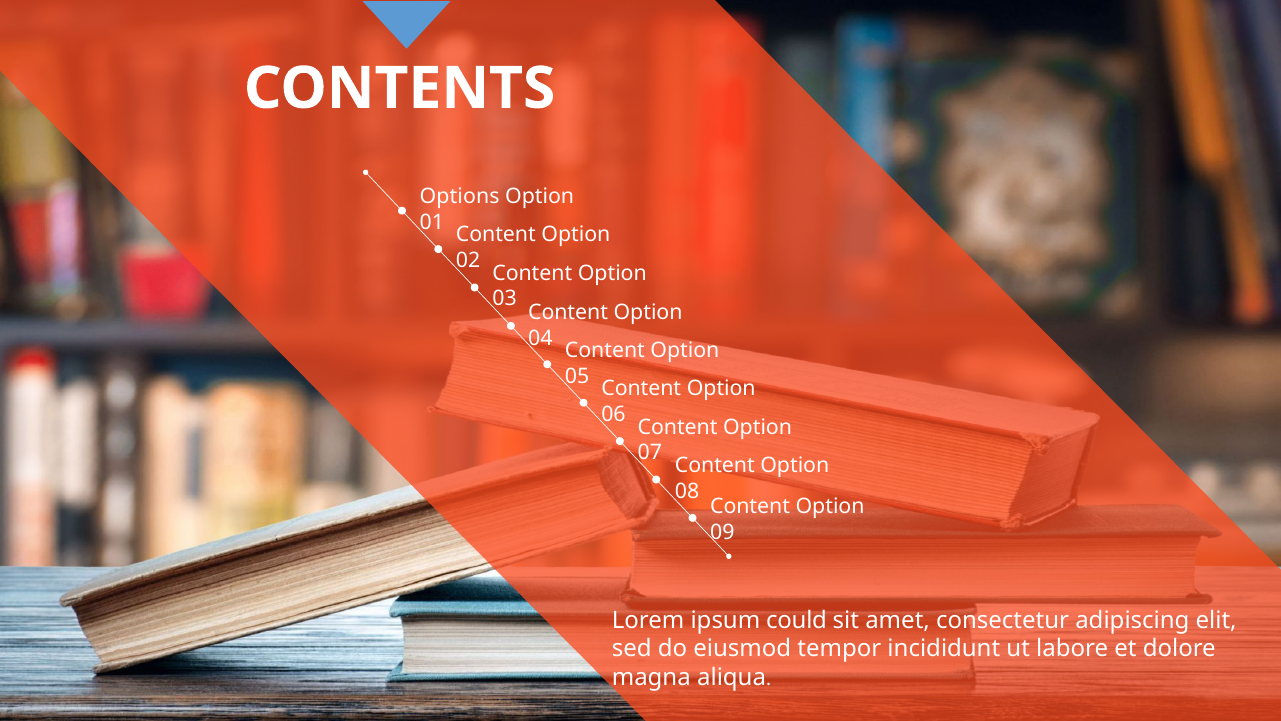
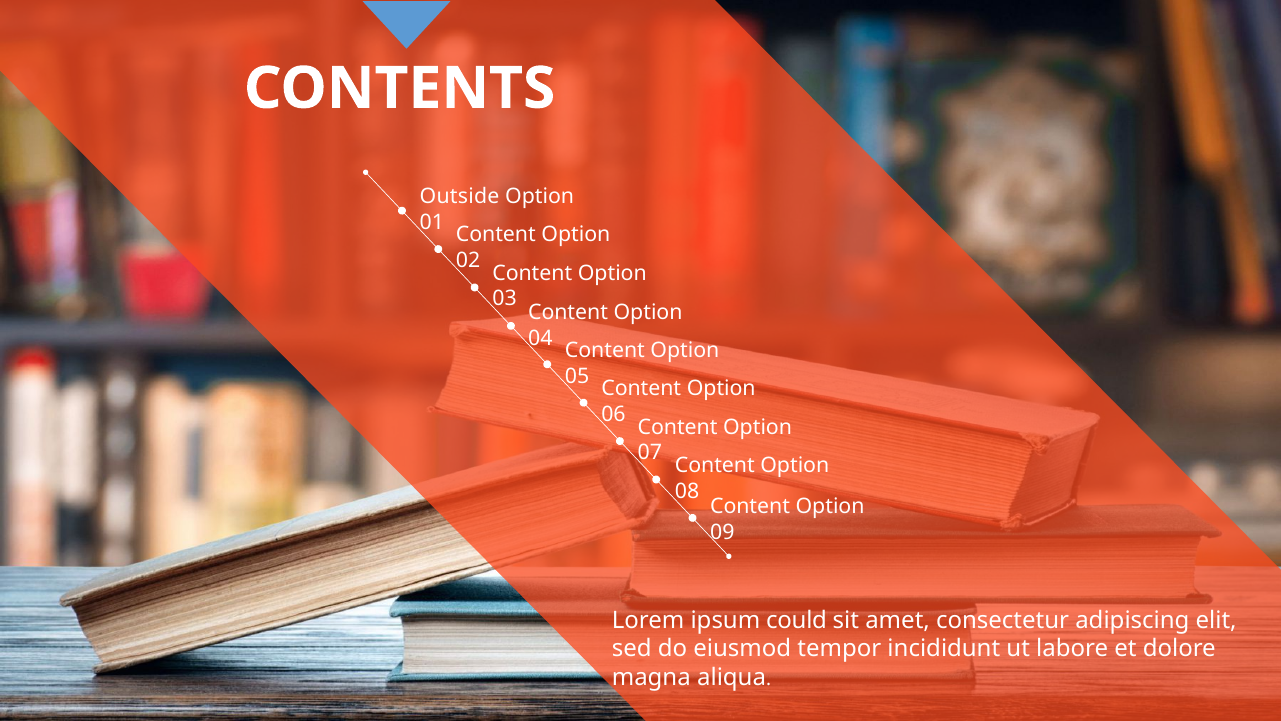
Options: Options -> Outside (460, 197)
